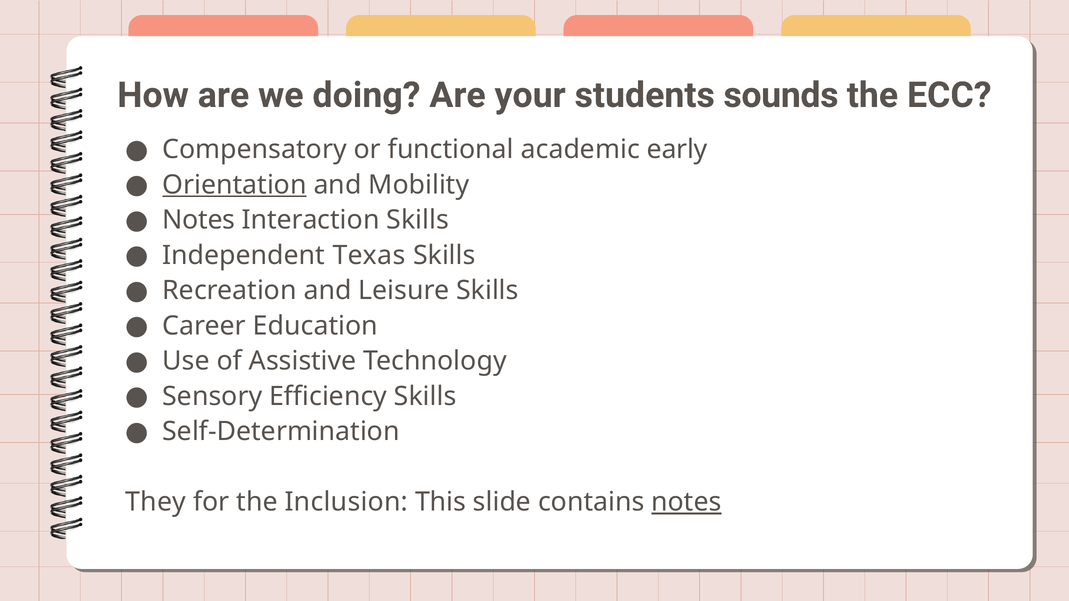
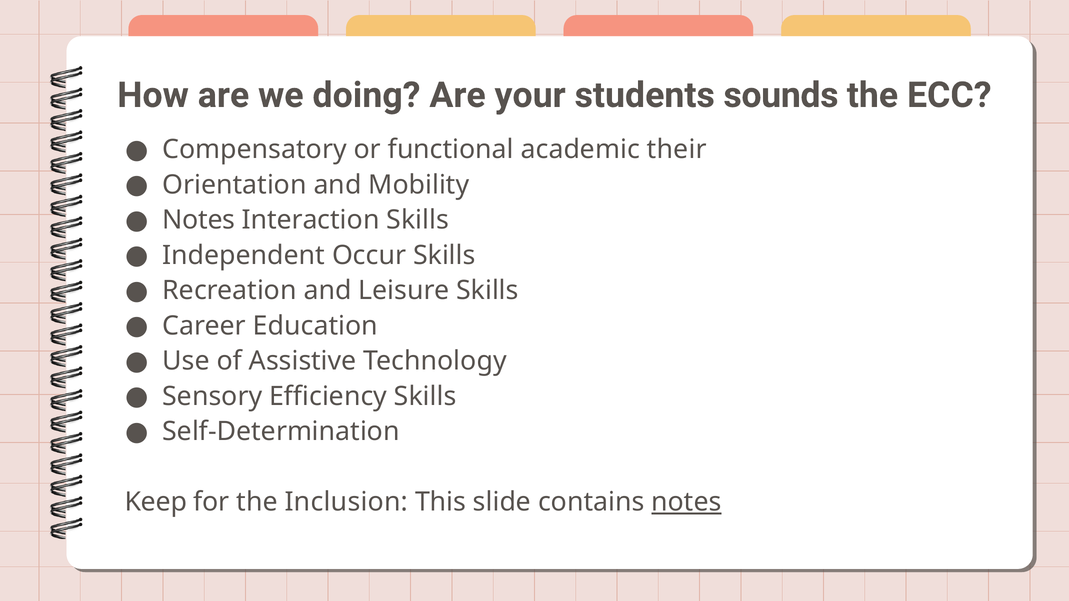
early: early -> their (677, 150)
Orientation underline: present -> none (235, 185)
Texas: Texas -> Occur (369, 255)
They: They -> Keep (156, 502)
